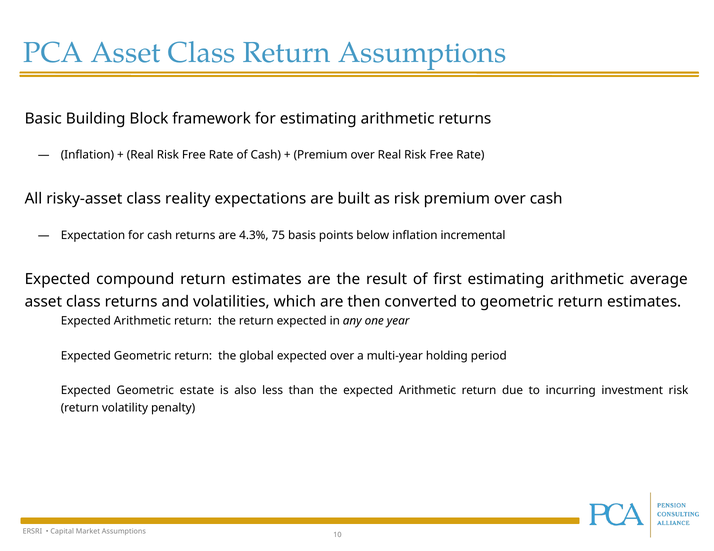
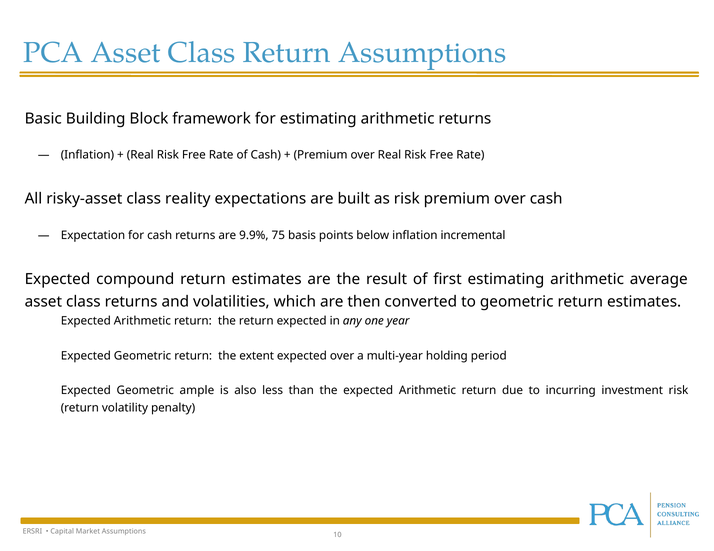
4.3%: 4.3% -> 9.9% (254, 236)
global: global -> extent (257, 356)
estate: estate -> ample (197, 391)
